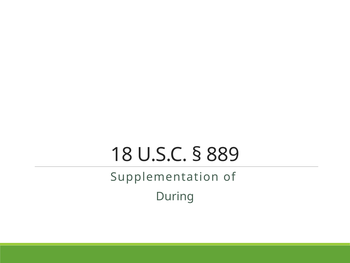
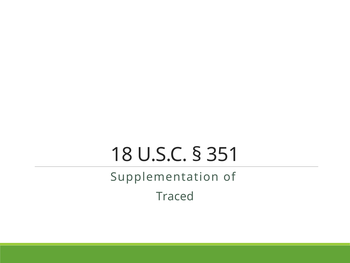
889: 889 -> 351 (223, 154)
During: During -> Traced (175, 196)
